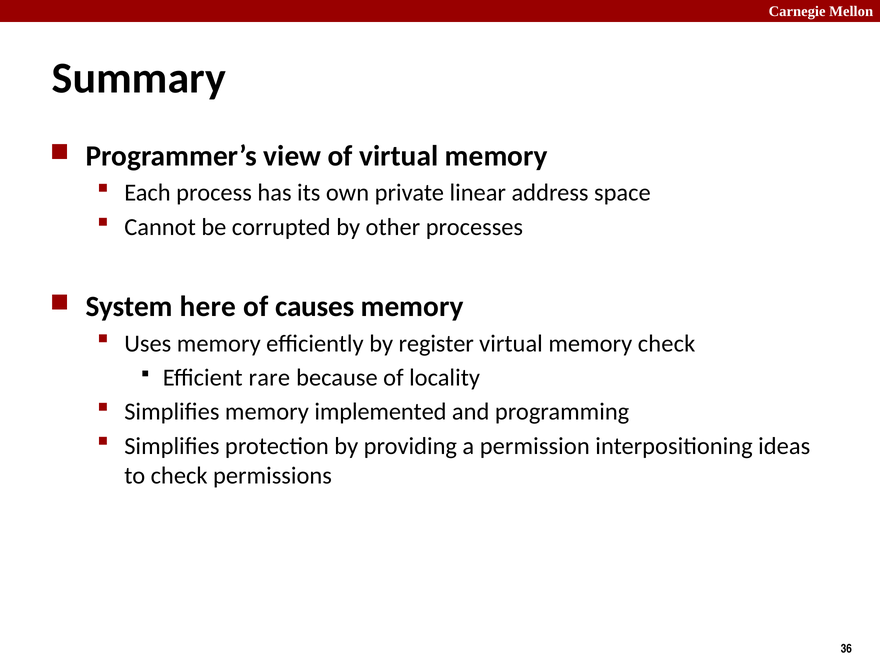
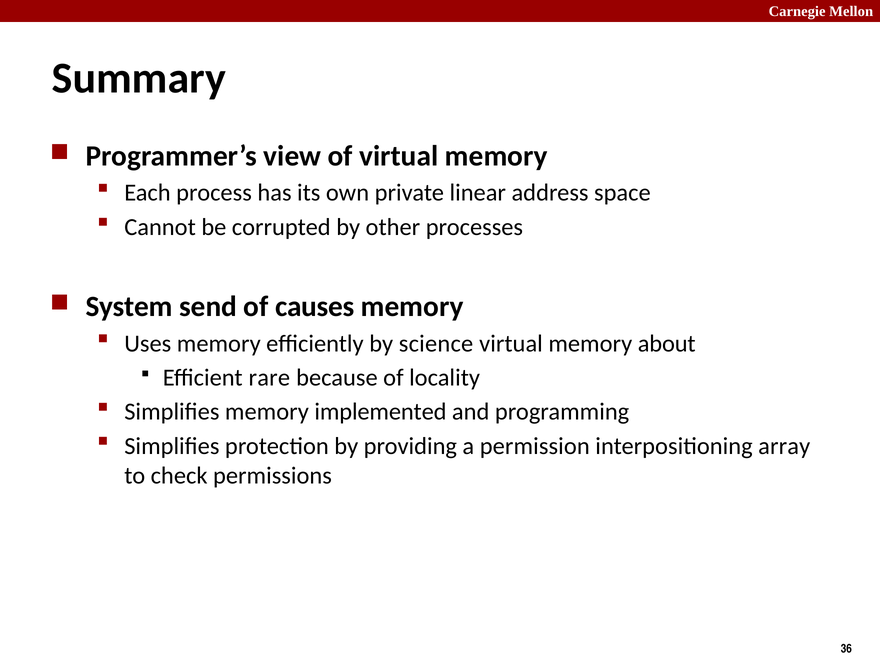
here: here -> send (208, 307)
register: register -> science (436, 343)
memory check: check -> about (667, 343)
ideas: ideas -> array (784, 446)
